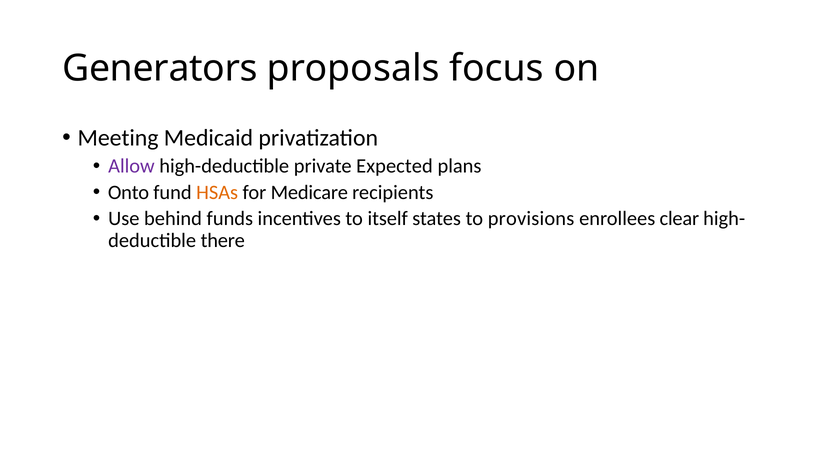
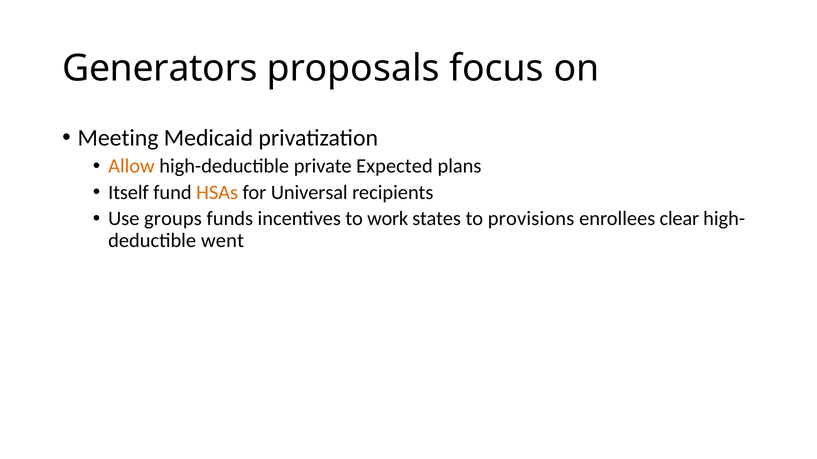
Allow colour: purple -> orange (131, 166)
Onto: Onto -> Itself (128, 193)
Medicare: Medicare -> Universal (309, 193)
behind: behind -> groups (173, 219)
itself: itself -> work (388, 219)
there: there -> went (223, 241)
